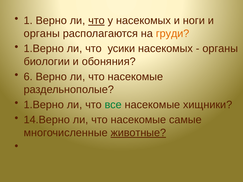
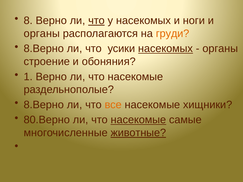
1: 1 -> 8 (28, 21)
1.Верно: 1.Верно -> 8.Верно (44, 49)
насекомых underline: none -> present (166, 49)
биологии: биологии -> строение (47, 62)
6: 6 -> 1 (28, 77)
1.Верно: 1.Верно -> 8.Верно (44, 105)
все colour: green -> orange (113, 105)
14.Верно: 14.Верно -> 80.Верно (47, 120)
насекомые underline: none -> present (138, 120)
